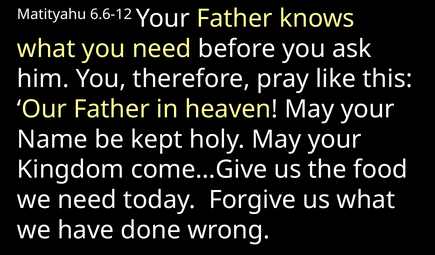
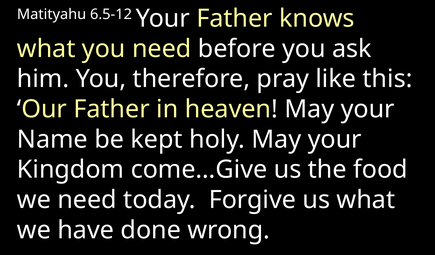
6.6-12: 6.6-12 -> 6.5-12 (111, 14)
